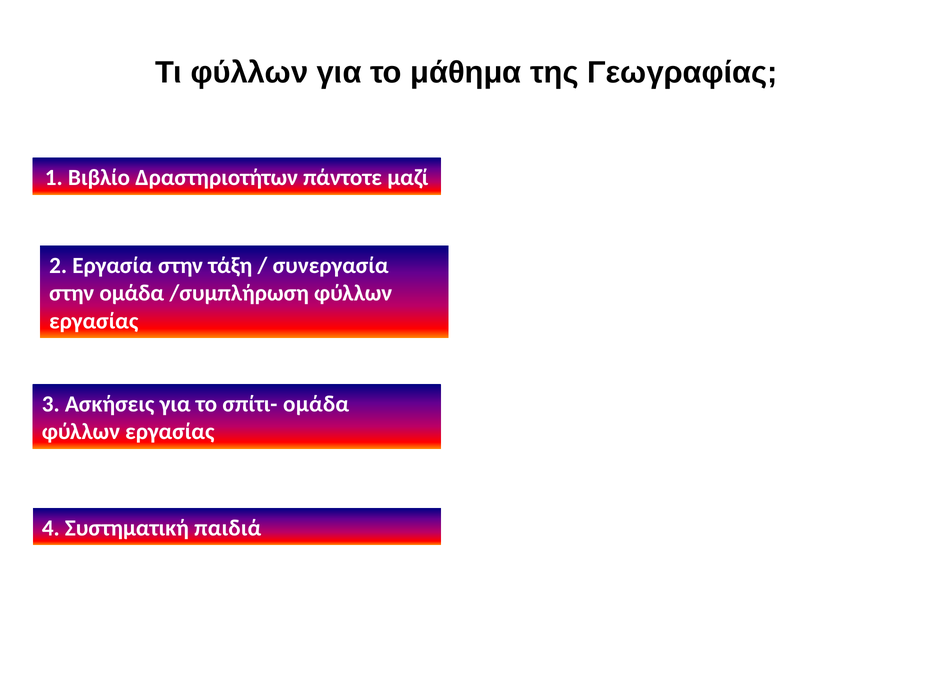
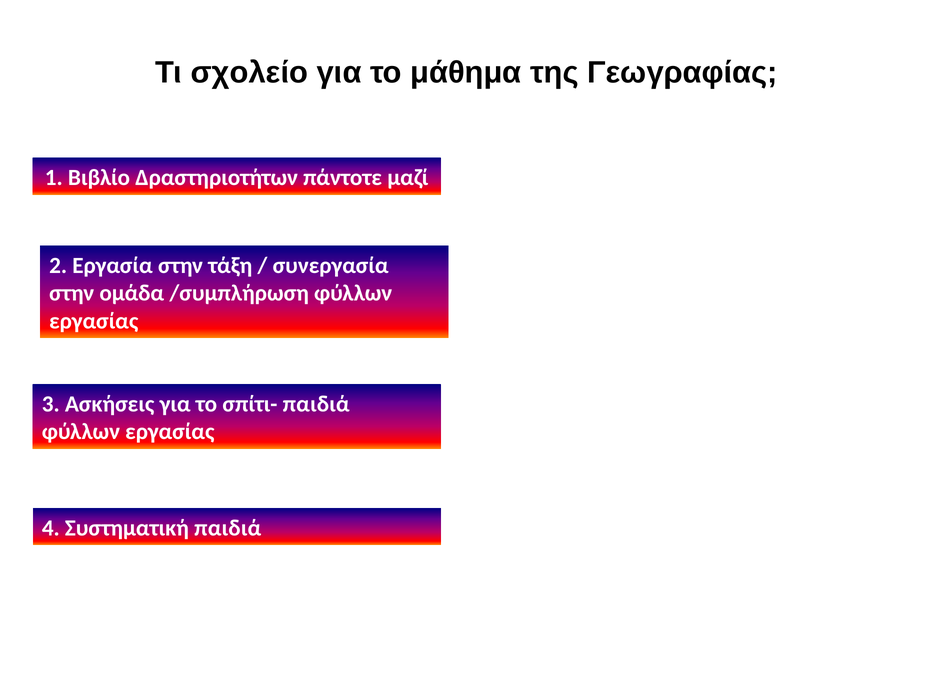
Τι φύλλων: φύλλων -> σχολείο (249, 73)
σπίτι- ομάδα: ομάδα -> παιδιά (316, 404)
